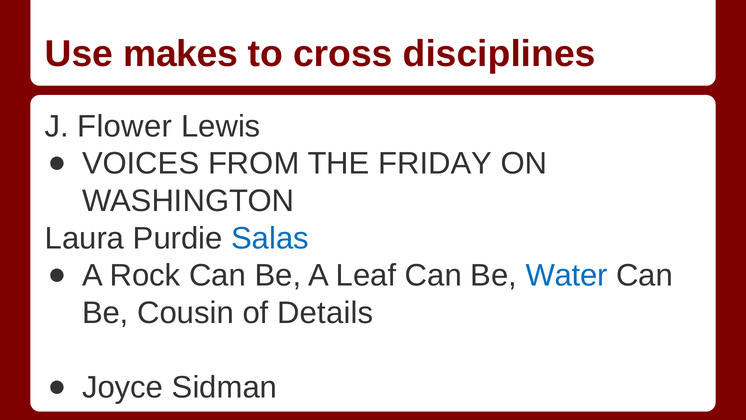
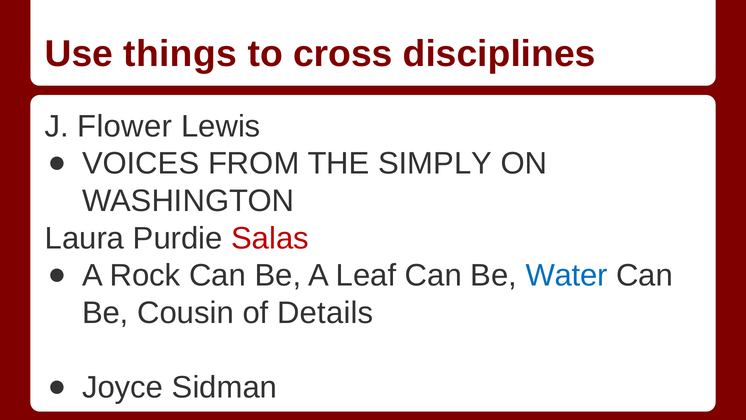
makes: makes -> things (180, 54)
FRIDAY: FRIDAY -> SIMPLY (435, 163)
Salas colour: blue -> red (270, 238)
